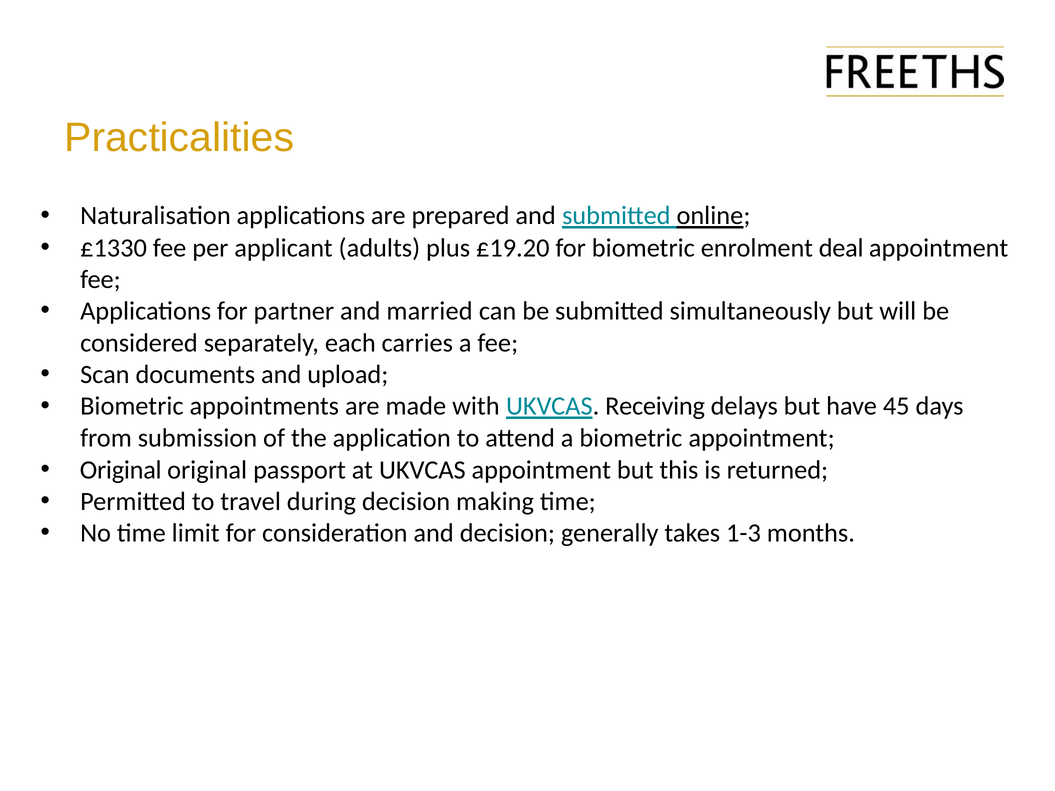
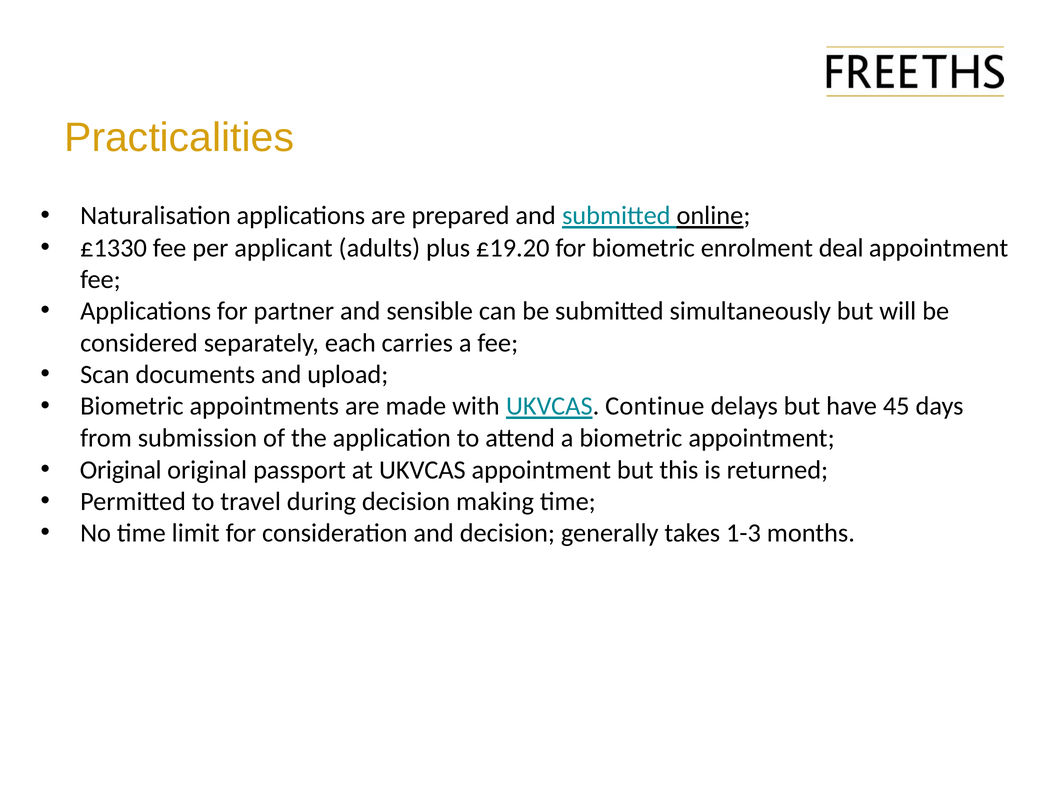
married: married -> sensible (430, 311)
Receiving: Receiving -> Continue (655, 406)
